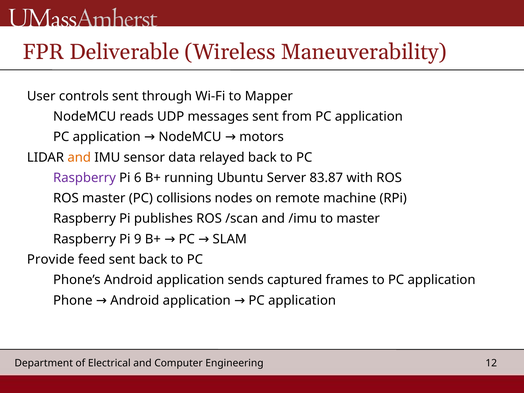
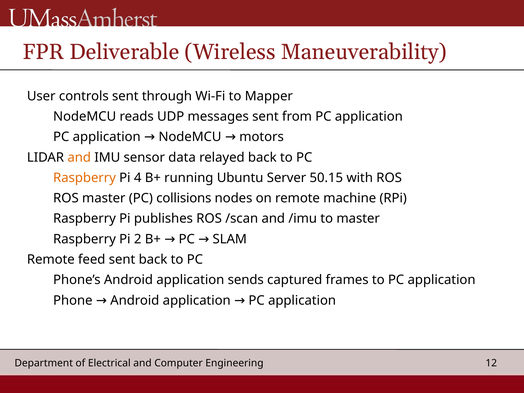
Raspberry colour: purple -> orange (85, 178)
6: 6 -> 4 (138, 178)
83.87: 83.87 -> 50.15 (326, 178)
9: 9 -> 2 (138, 239)
Provide: Provide -> Remote (51, 260)
